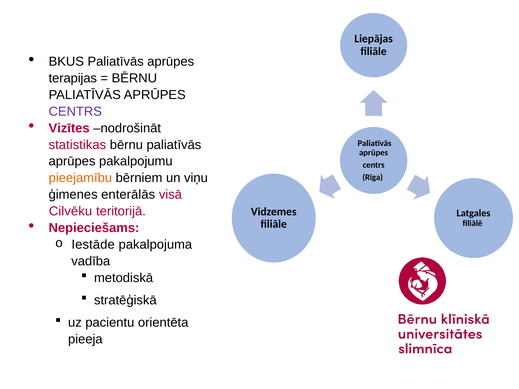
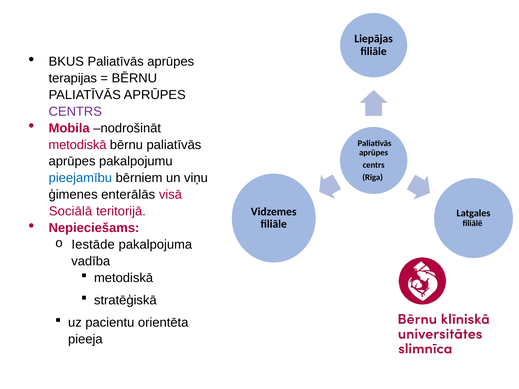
Vizītes: Vizītes -> Mobila (69, 128)
statistikas: statistikas -> metodiskā (77, 145)
pieejamību colour: orange -> blue (80, 178)
Cilvēku: Cilvēku -> Sociālā (71, 211)
